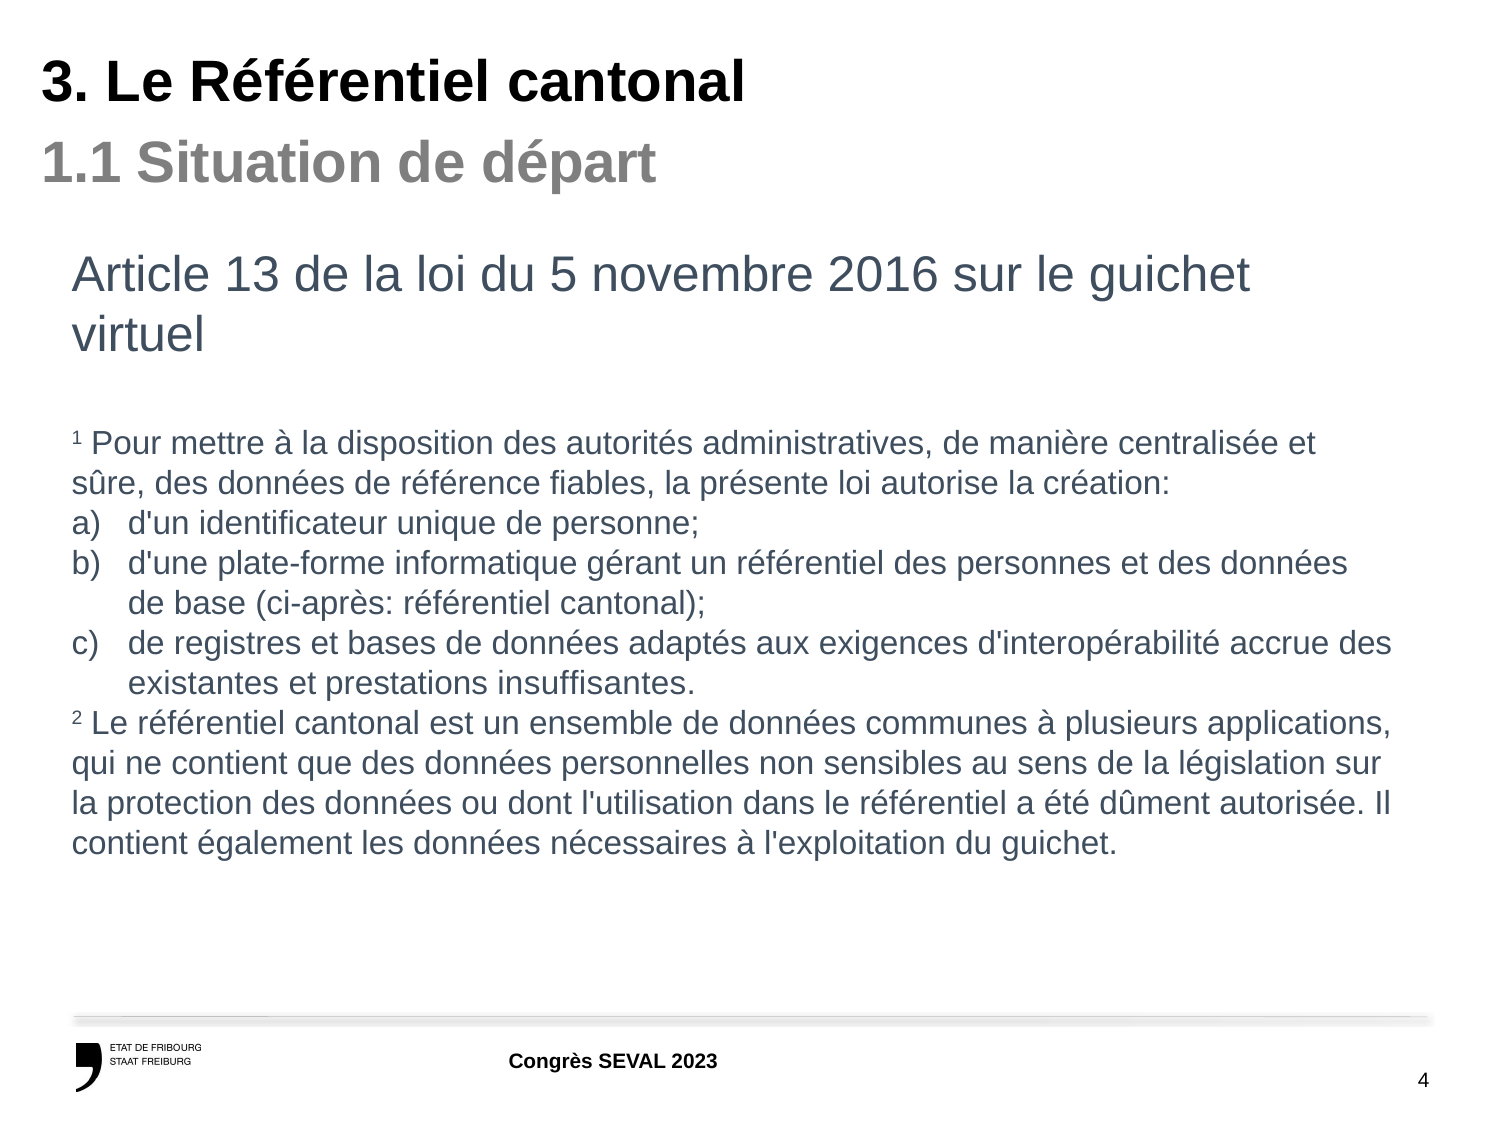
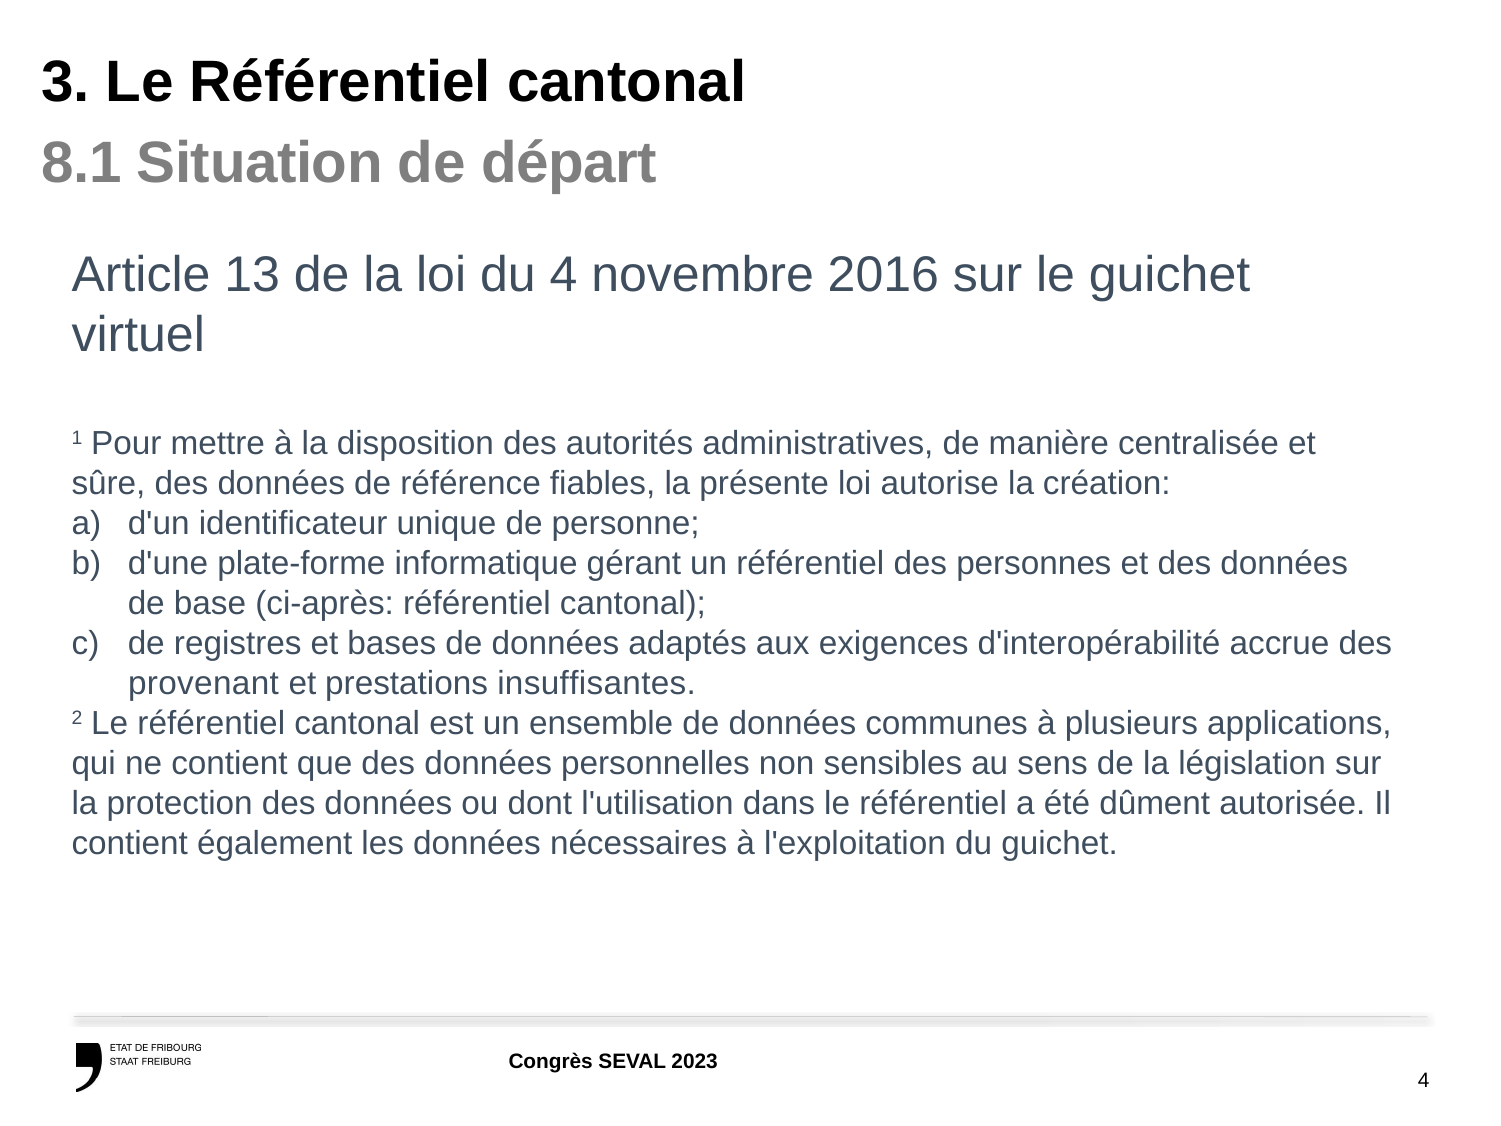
1.1: 1.1 -> 8.1 (82, 164)
du 5: 5 -> 4 (564, 275)
existantes: existantes -> provenant (203, 683)
